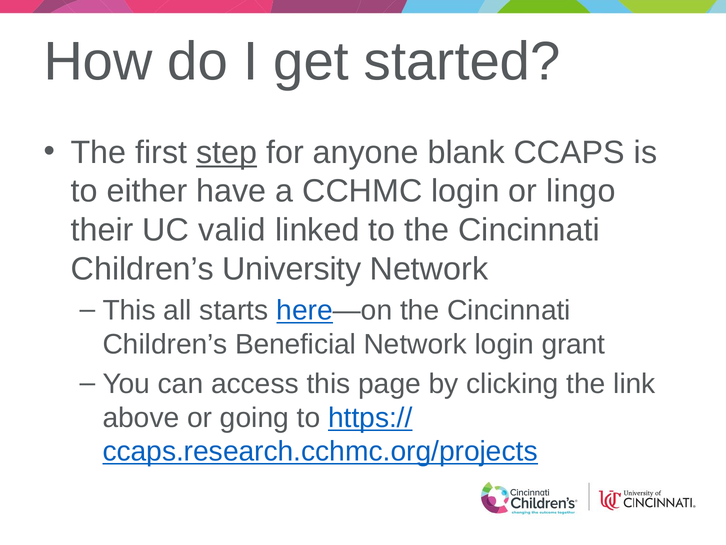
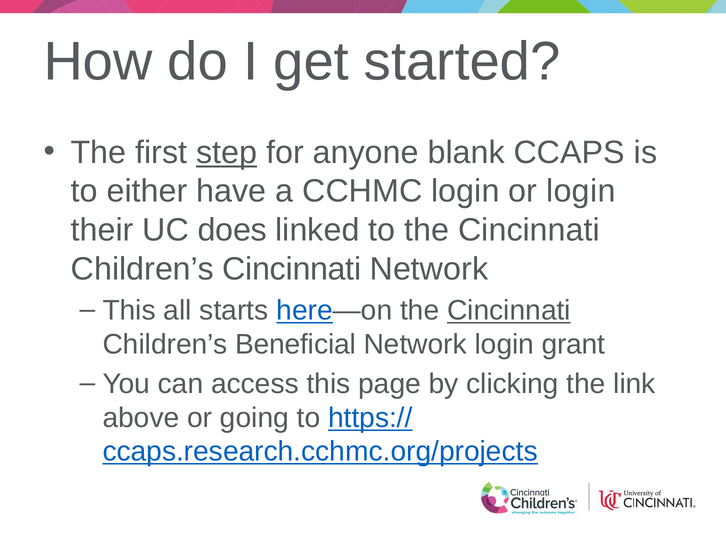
or lingo: lingo -> login (581, 191)
valid: valid -> does (232, 230)
Children’s University: University -> Cincinnati (292, 269)
Cincinnati underline: none -> present (509, 310)
